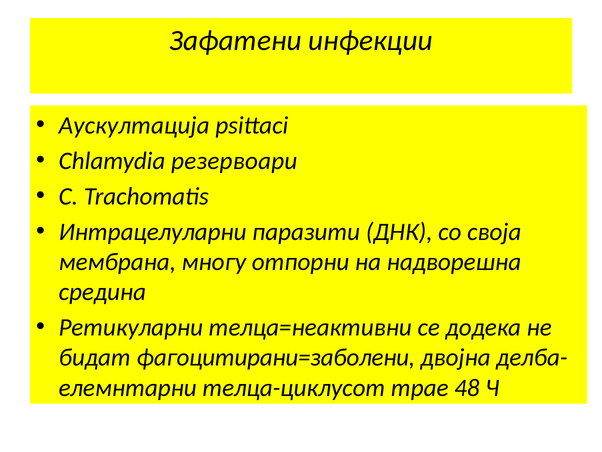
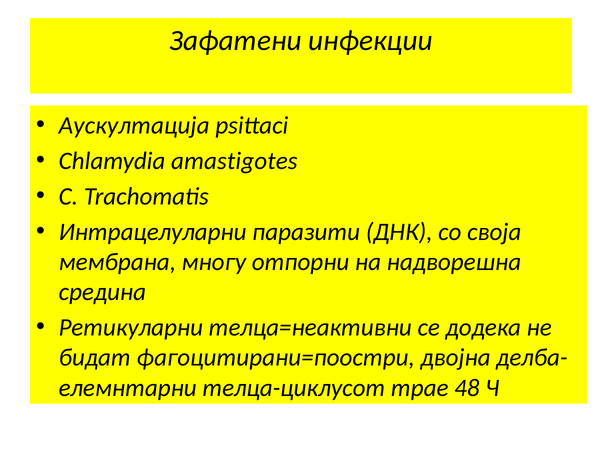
резервоари: резервоари -> amastigotes (234, 161)
фагоцитирани=заболени: фагоцитирани=заболени -> фагоцитирани=поостри (276, 357)
